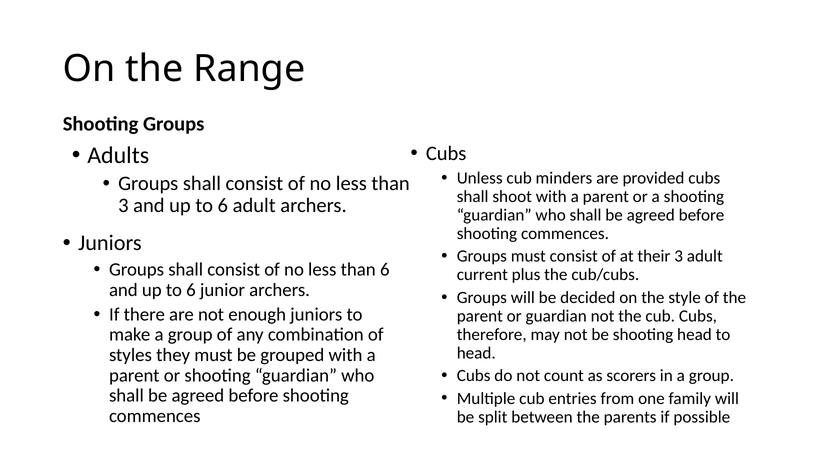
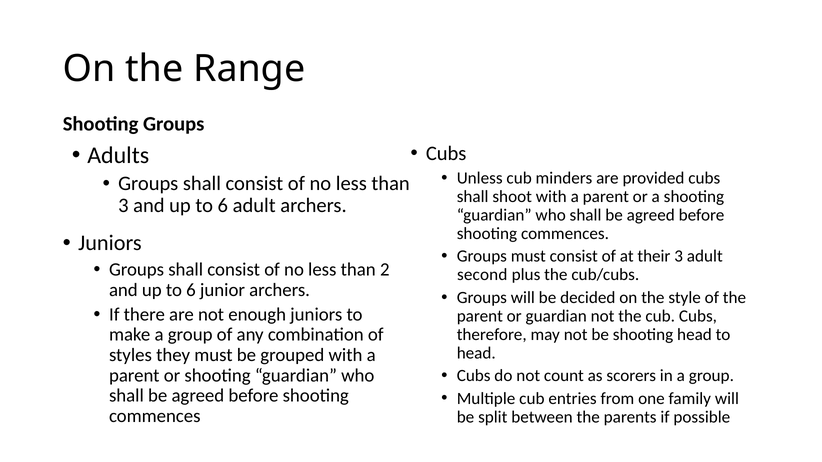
than 6: 6 -> 2 (385, 270)
current: current -> second (482, 275)
